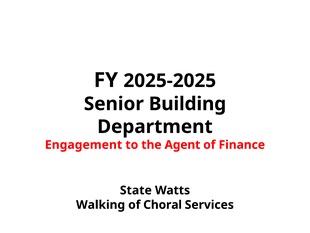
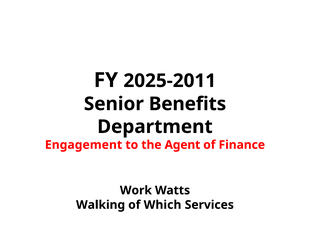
2025-2025: 2025-2025 -> 2025-2011 (170, 81)
Building: Building -> Benefits (187, 104)
State: State -> Work (136, 190)
Choral: Choral -> Which (163, 204)
